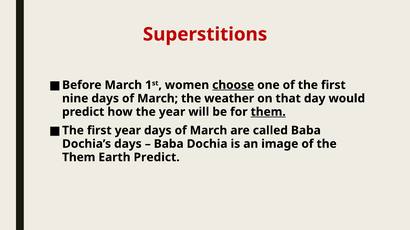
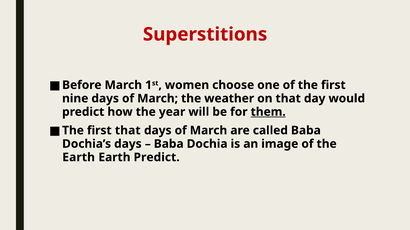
choose underline: present -> none (233, 85)
first year: year -> that (128, 131)
Them: Them -> Earth (79, 158)
